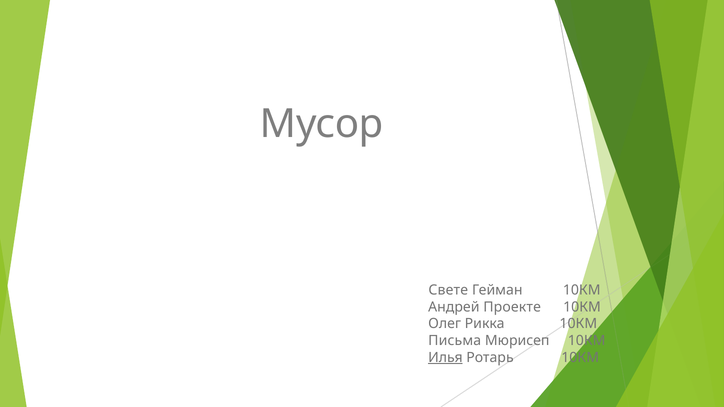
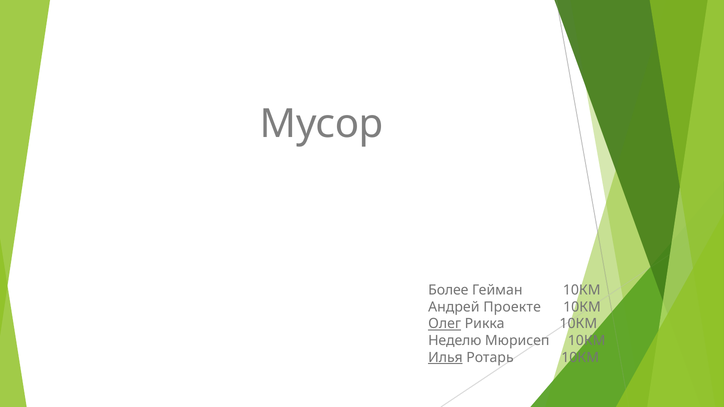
Свете: Свете -> Более (448, 290)
Олег underline: none -> present (445, 324)
Письма: Письма -> Неделю (455, 341)
